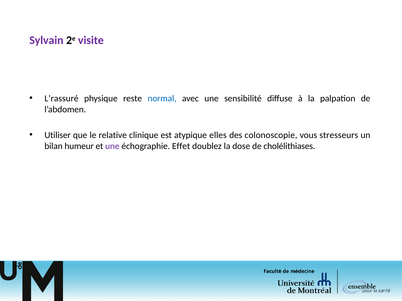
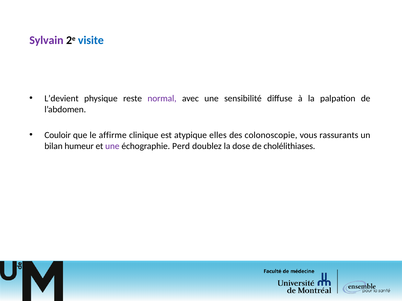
visite colour: purple -> blue (91, 40)
L’rassuré: L’rassuré -> L’devient (62, 99)
normal colour: blue -> purple (162, 99)
Utiliser: Utiliser -> Couloir (58, 135)
relative: relative -> affirme (113, 135)
stresseurs: stresseurs -> rassurants (339, 135)
Effet: Effet -> Perd (181, 146)
